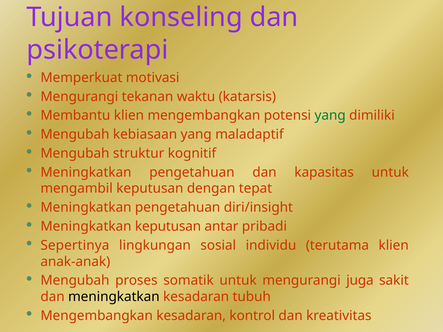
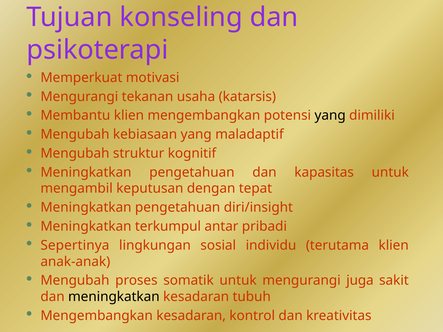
waktu: waktu -> usaha (196, 97)
yang colour: green -> black (330, 116)
Meningkatkan keputusan: keputusan -> terkumpul (168, 227)
